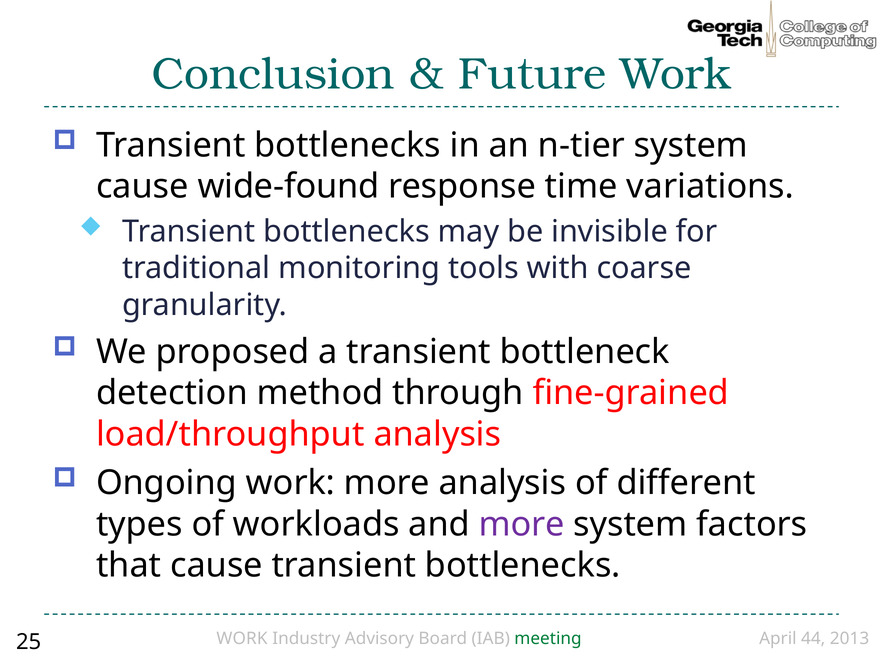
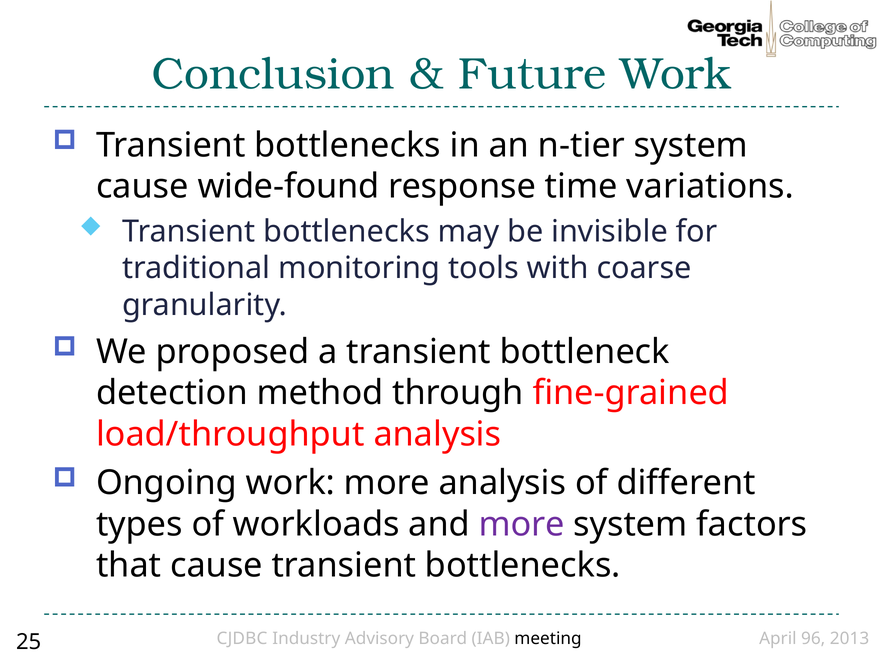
WORK: WORK -> CJDBC (242, 638)
meeting colour: green -> black (548, 638)
44: 44 -> 96 (813, 638)
